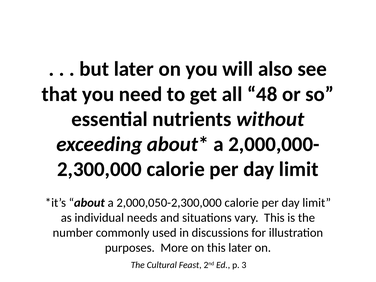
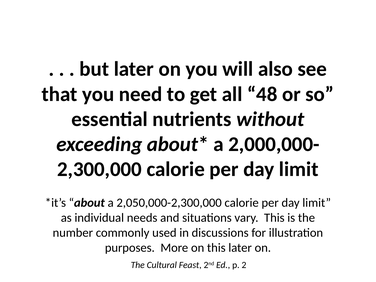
2,000,050-2,300,000: 2,000,050-2,300,000 -> 2,050,000-2,300,000 (169, 203)
3: 3 -> 2 (244, 265)
